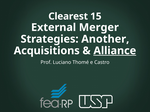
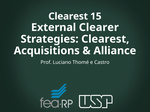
Merger: Merger -> Clearer (99, 28)
Strategies Another: Another -> Clearest (105, 39)
Alliance underline: present -> none (115, 51)
